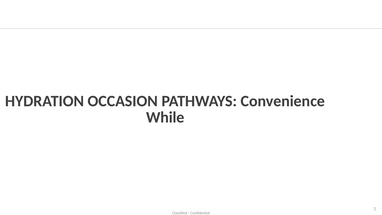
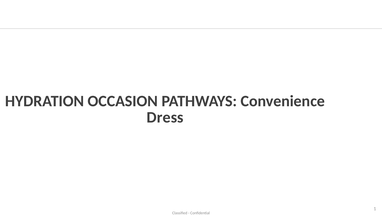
While: While -> Dress (165, 117)
